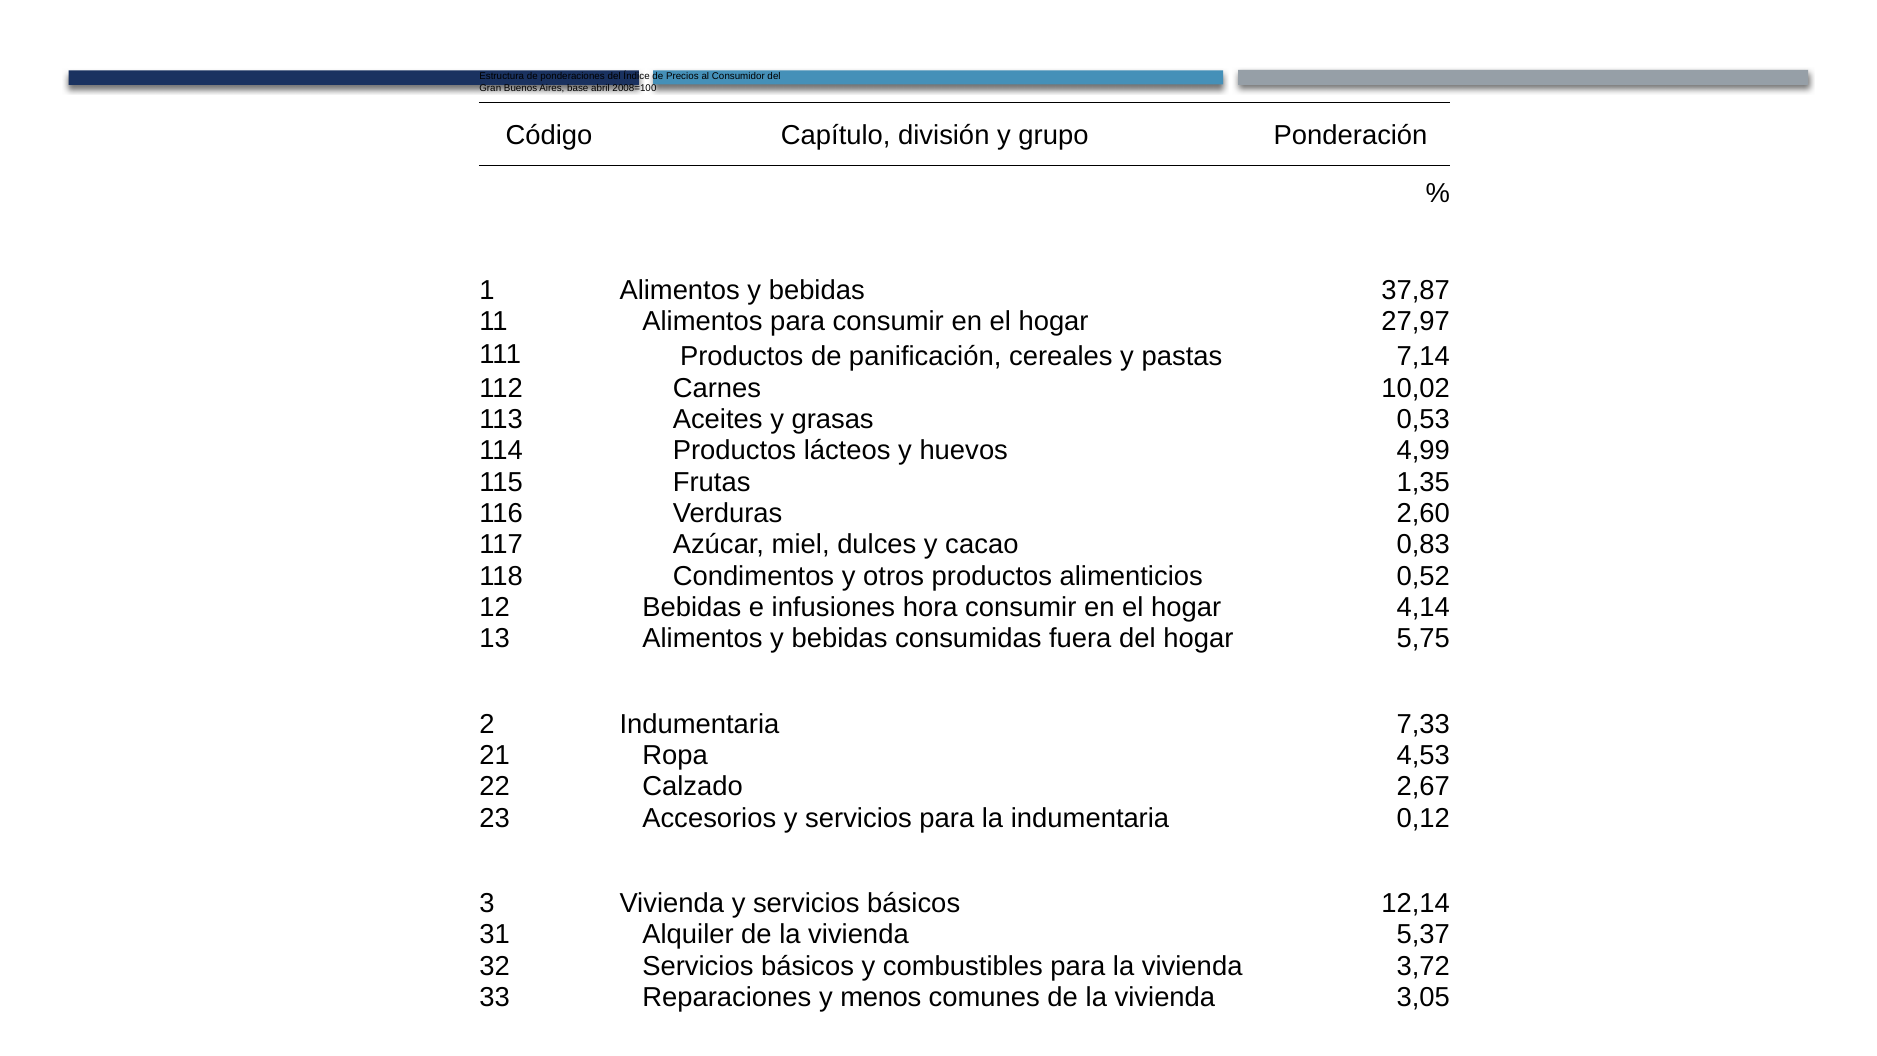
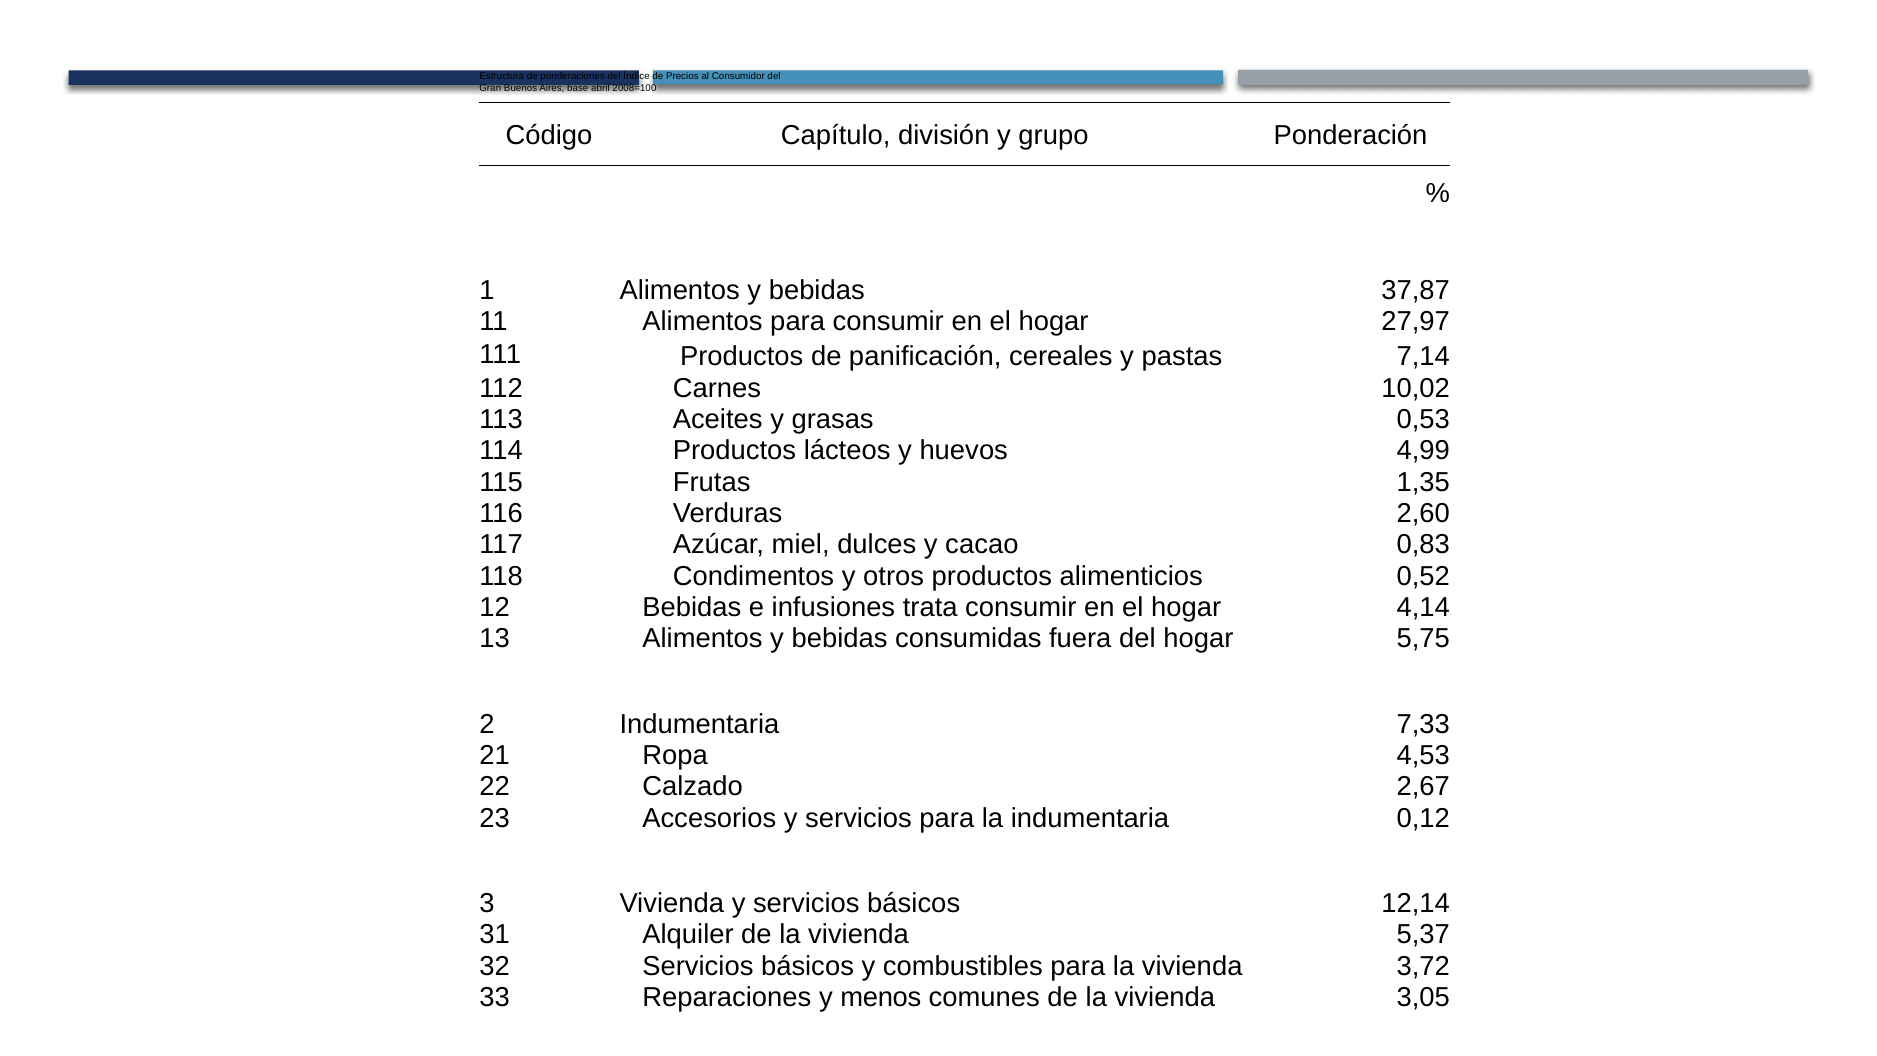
hora: hora -> trata (930, 607)
